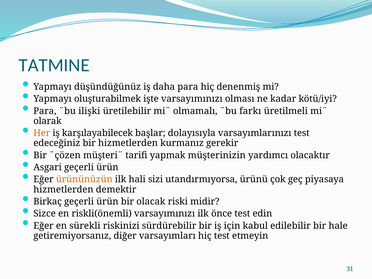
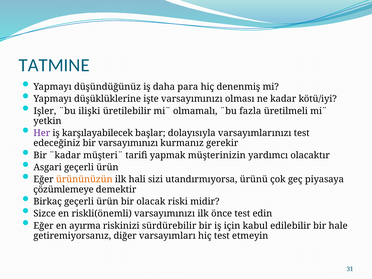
oluşturabilmek: oluşturabilmek -> düşüklüklerine (108, 99)
Para: Para -> Işler (45, 111)
farkı: farkı -> fazla (250, 111)
olarak: olarak -> yetkin (47, 121)
Her colour: orange -> purple (42, 133)
bir hizmetlerden: hizmetlerden -> varsayımınızı (128, 143)
¨çözen: ¨çözen -> ¨kadar (65, 155)
hizmetlerden: hizmetlerden -> çözümlemeye (63, 189)
sürekli: sürekli -> ayırma (85, 226)
